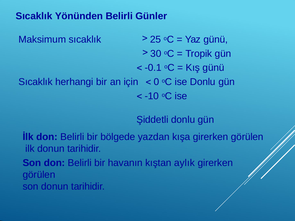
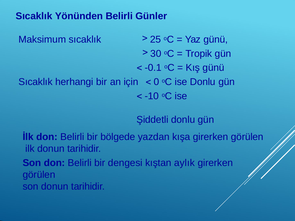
havanın: havanın -> dengesi (125, 163)
